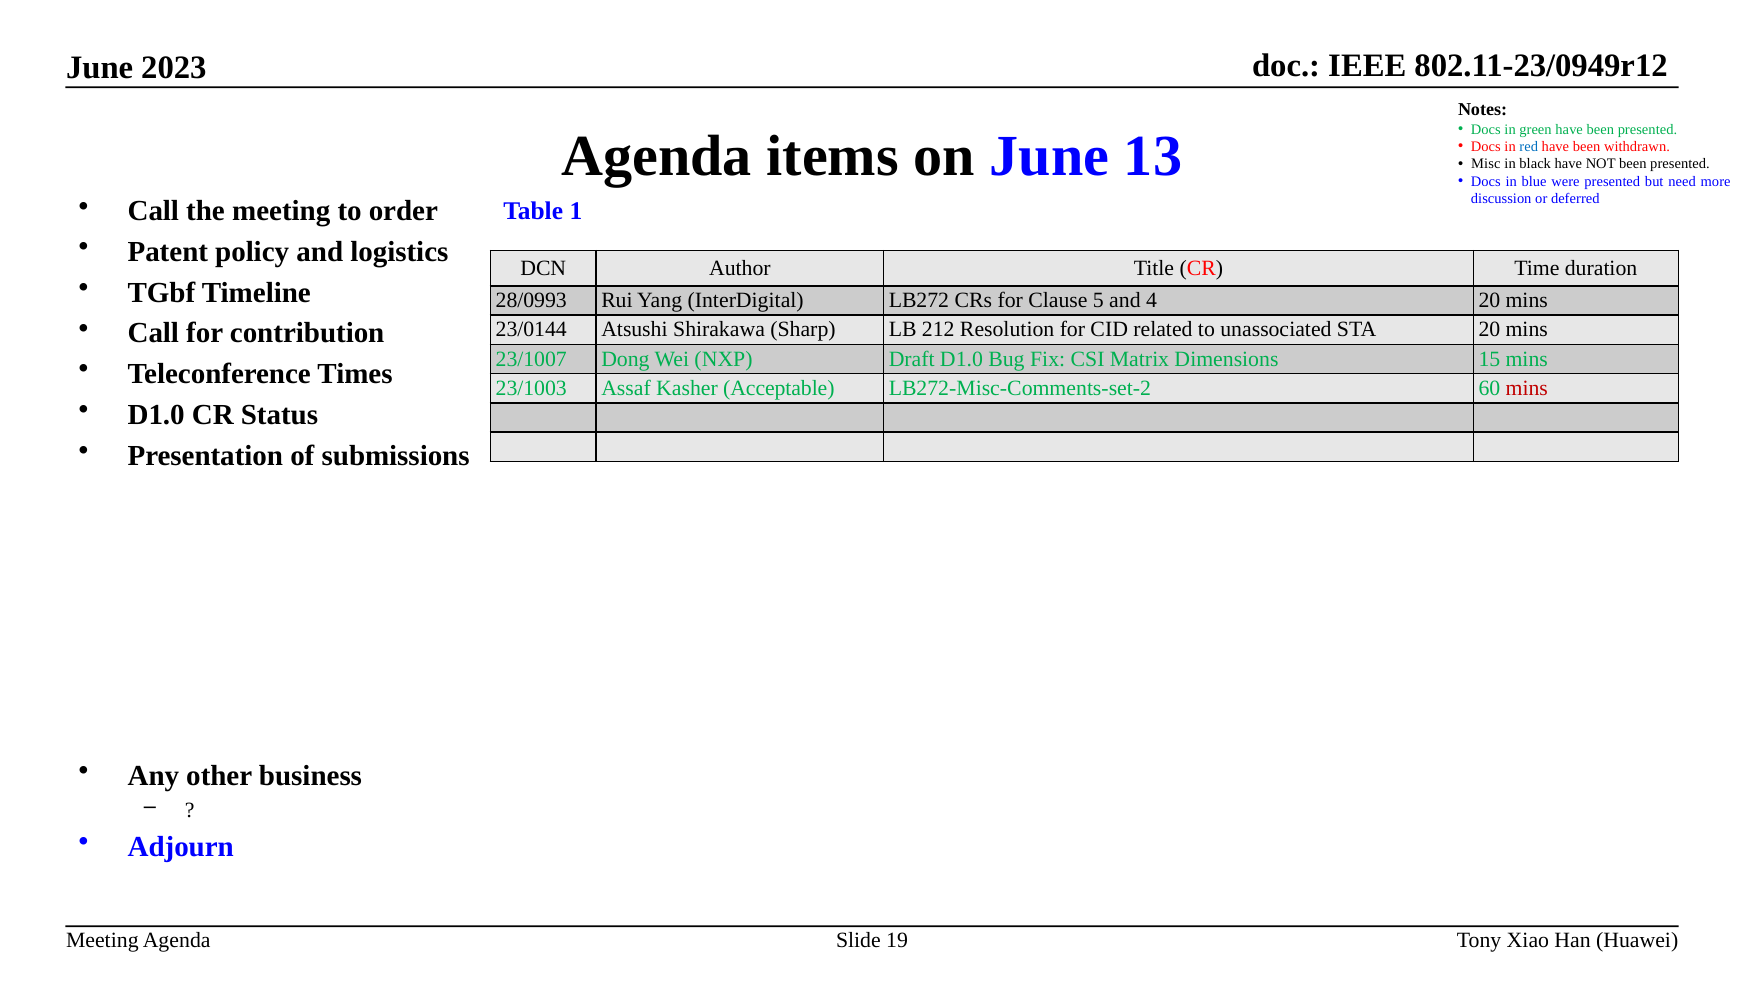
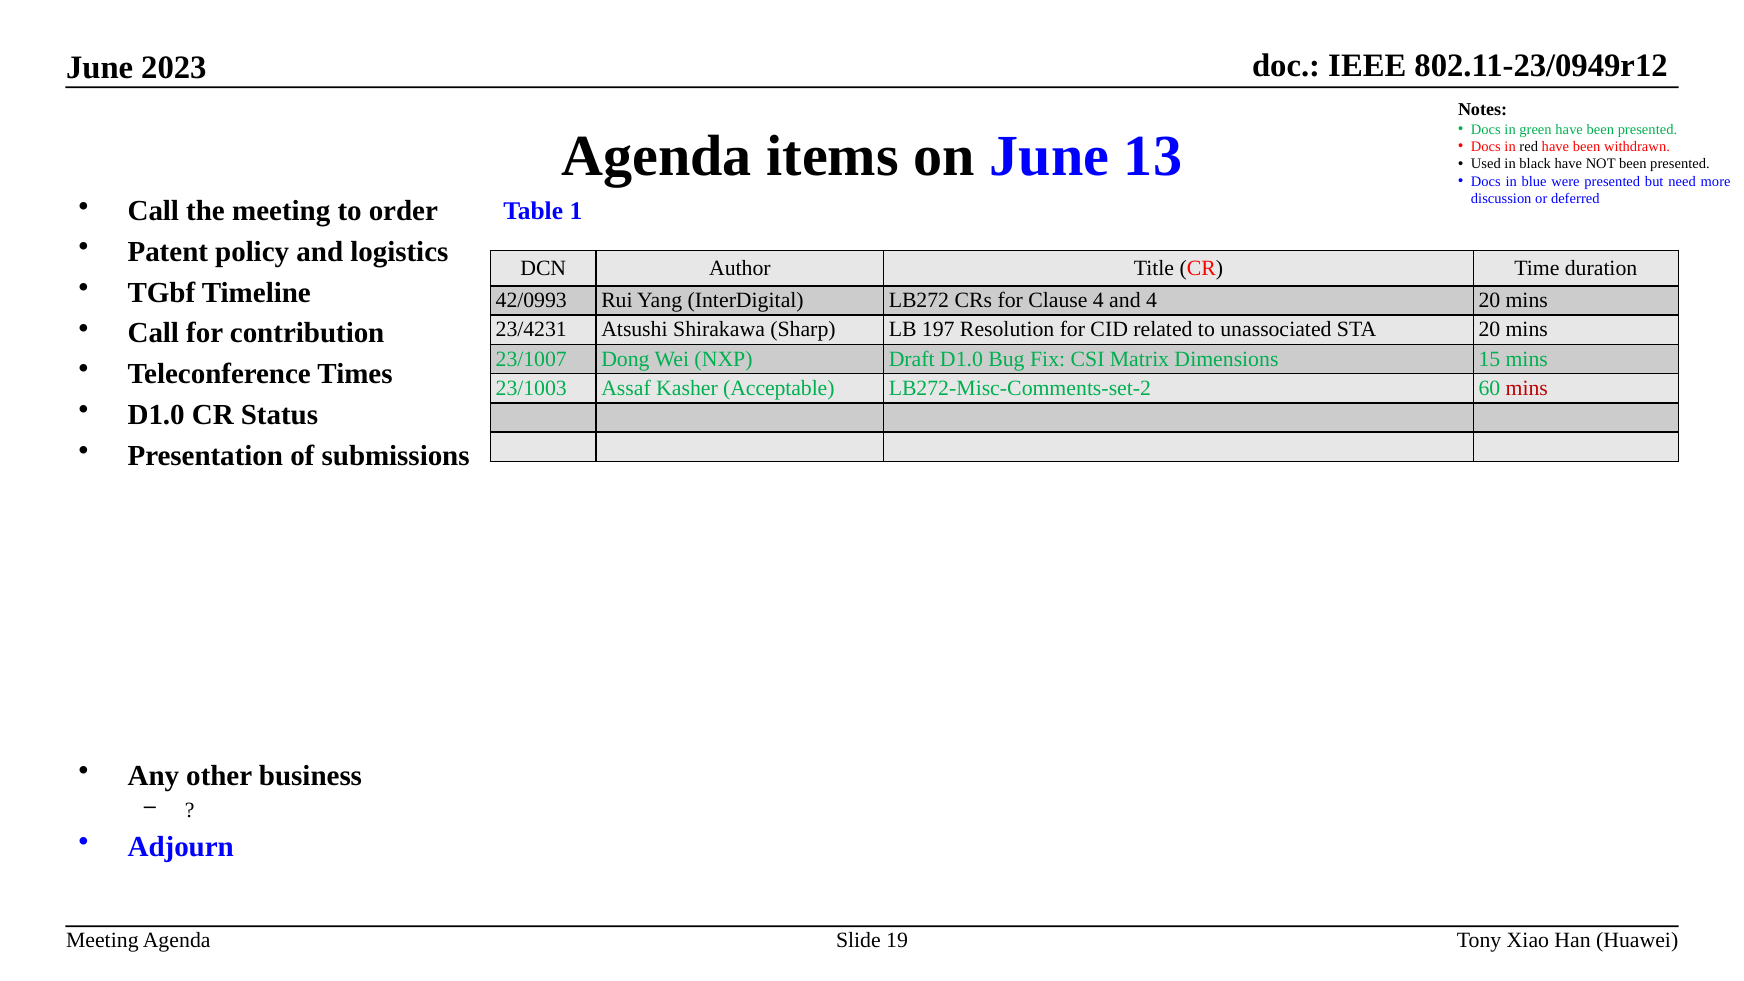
red colour: blue -> black (1529, 147)
Misc: Misc -> Used (1486, 164)
28/0993: 28/0993 -> 42/0993 (531, 300)
Clause 5: 5 -> 4 (1098, 300)
23/0144: 23/0144 -> 23/4231 (531, 330)
212: 212 -> 197 (938, 330)
